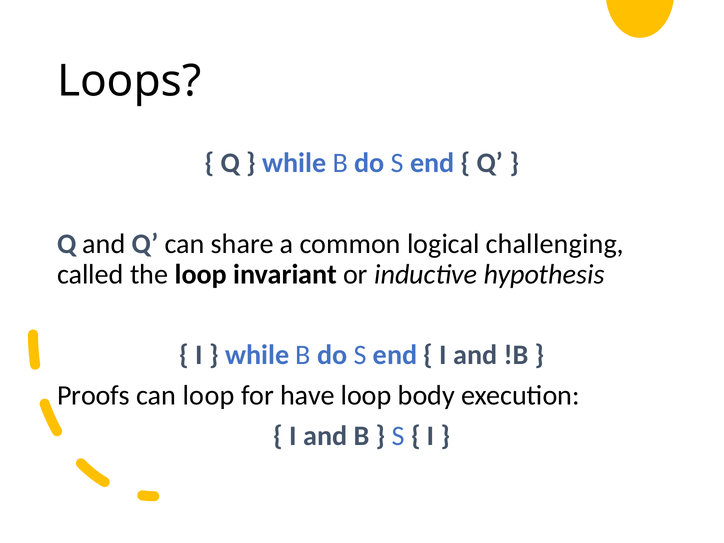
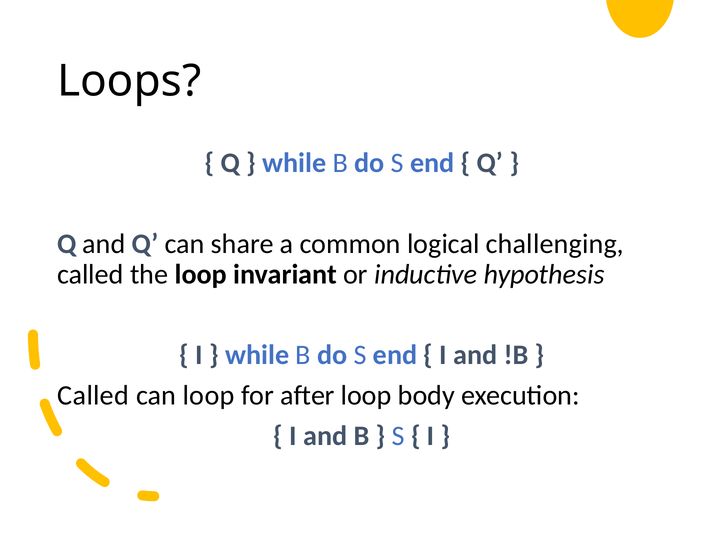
Proofs: Proofs -> Called (93, 396)
have: have -> after (307, 396)
